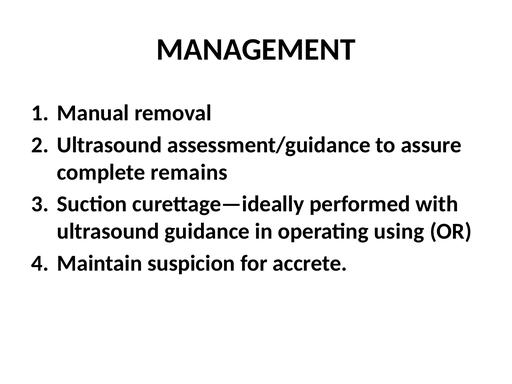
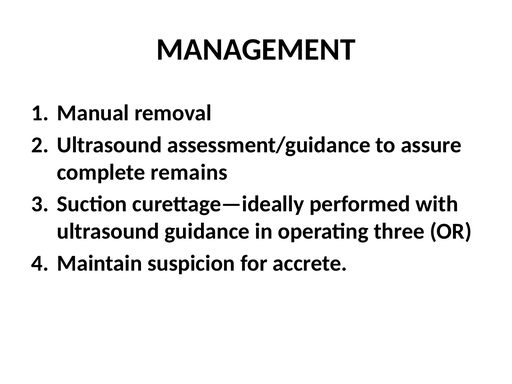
using: using -> three (399, 231)
